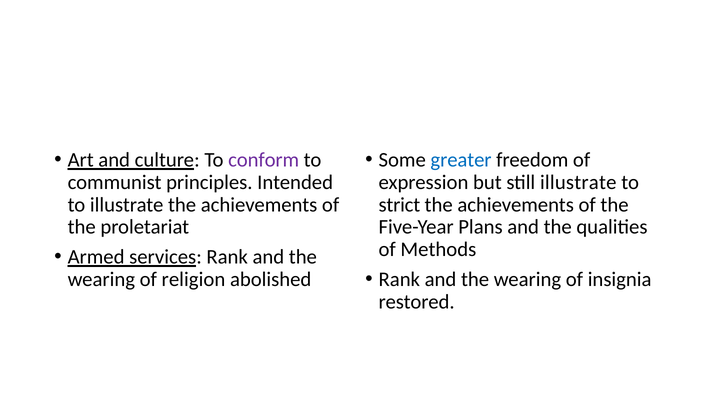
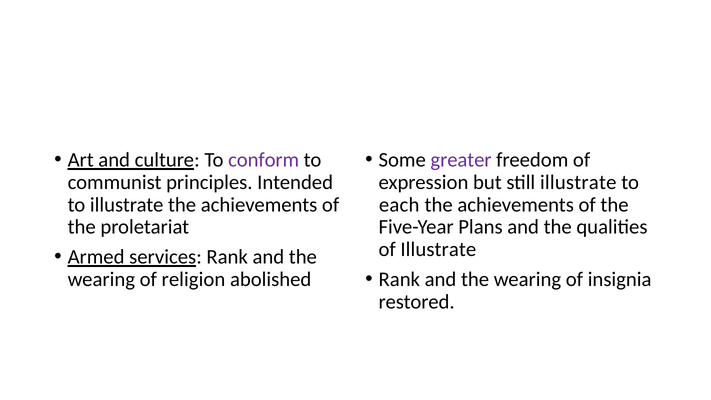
greater colour: blue -> purple (461, 160)
strict: strict -> each (399, 205)
of Methods: Methods -> Illustrate (438, 249)
